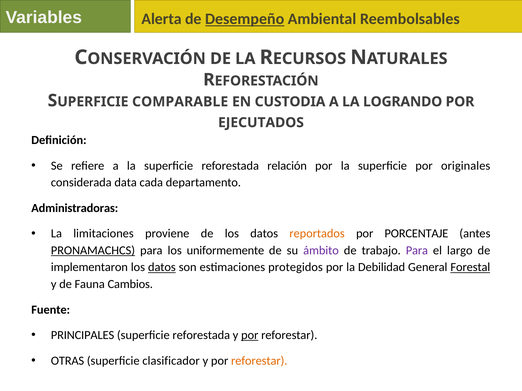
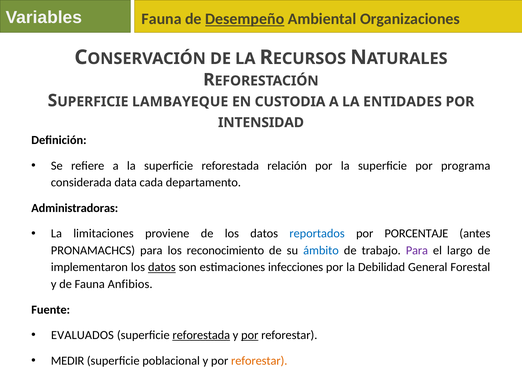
Variables Alerta: Alerta -> Fauna (162, 19)
Reembolsables: Reembolsables -> Organizaciones (410, 19)
COMPARABLE: COMPARABLE -> LAMBAYEQUE (180, 102)
LOGRANDO: LOGRANDO -> ENTIDADES (403, 102)
EJECUTADOS: EJECUTADOS -> INTENSIDAD (261, 123)
originales: originales -> programa (466, 166)
reportados colour: orange -> blue (317, 234)
PRONAMACHCS underline: present -> none (93, 251)
uniformemente: uniformemente -> reconocimiento (225, 251)
ámbito colour: purple -> blue (321, 251)
protegidos: protegidos -> infecciones (296, 268)
Forestal underline: present -> none (470, 268)
Cambios: Cambios -> Anfibios (130, 284)
PRINCIPALES: PRINCIPALES -> EVALUADOS (82, 336)
reforestada underline: none -> present (201, 336)
OTRAS: OTRAS -> MEDIR (68, 361)
clasificador: clasificador -> poblacional (171, 361)
